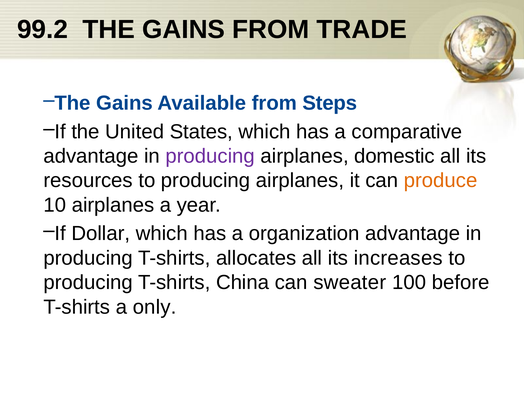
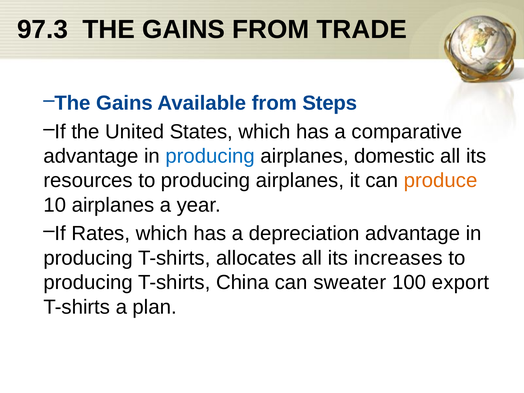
99.2: 99.2 -> 97.3 (43, 29)
producing colour: purple -> blue (210, 156)
Dollar: Dollar -> Rates (101, 234)
organization: organization -> depreciation (304, 234)
before: before -> export (461, 283)
only: only -> plan (155, 307)
